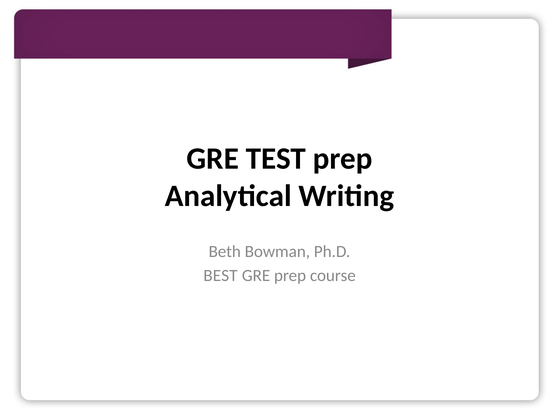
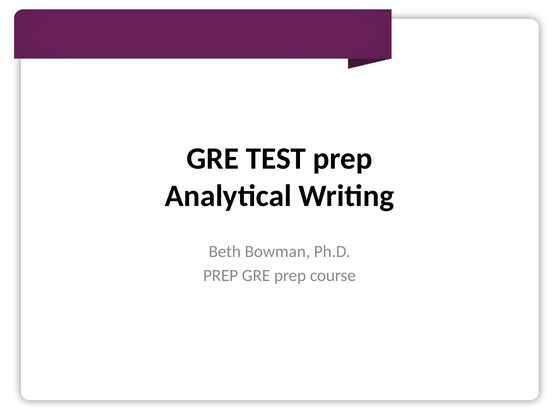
BEST: BEST -> PREP (221, 276)
